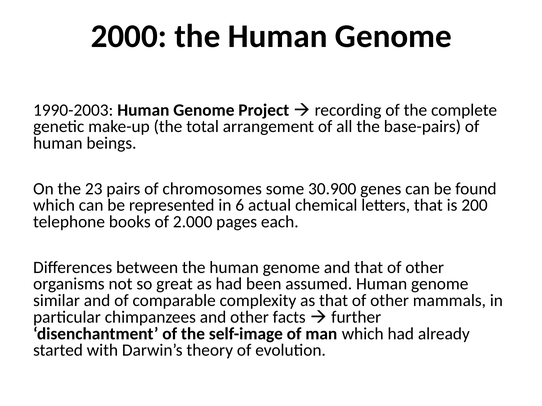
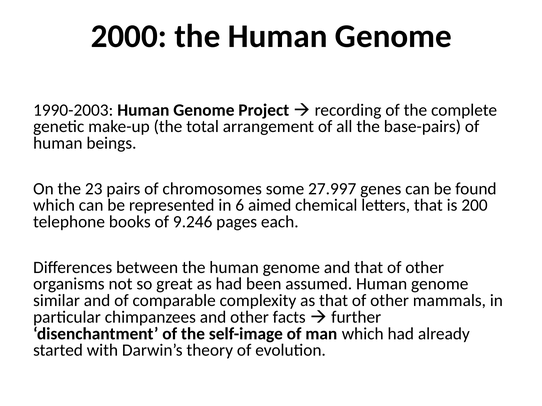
30.900: 30.900 -> 27.997 (332, 189)
actual: actual -> aimed (270, 205)
2.000: 2.000 -> 9.246 (193, 222)
